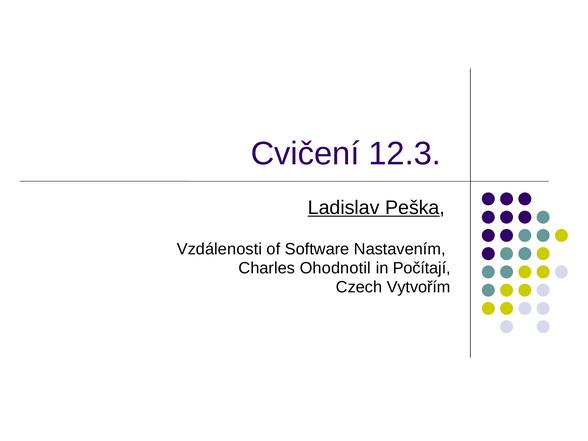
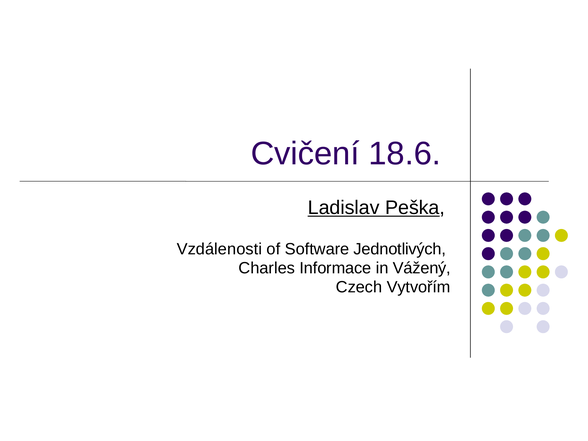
12.3: 12.3 -> 18.6 (405, 154)
Nastavením: Nastavením -> Jednotlivých (400, 249)
Ohodnotil: Ohodnotil -> Informace (335, 268)
Počítají: Počítají -> Vážený (422, 268)
